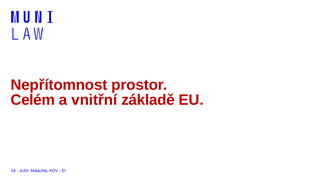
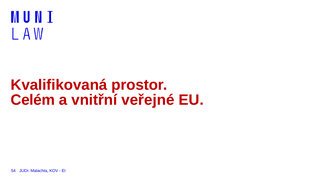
Nepřítomnost: Nepřítomnost -> Kvalifikovaná (59, 85)
základě: základě -> veřejné (148, 100)
